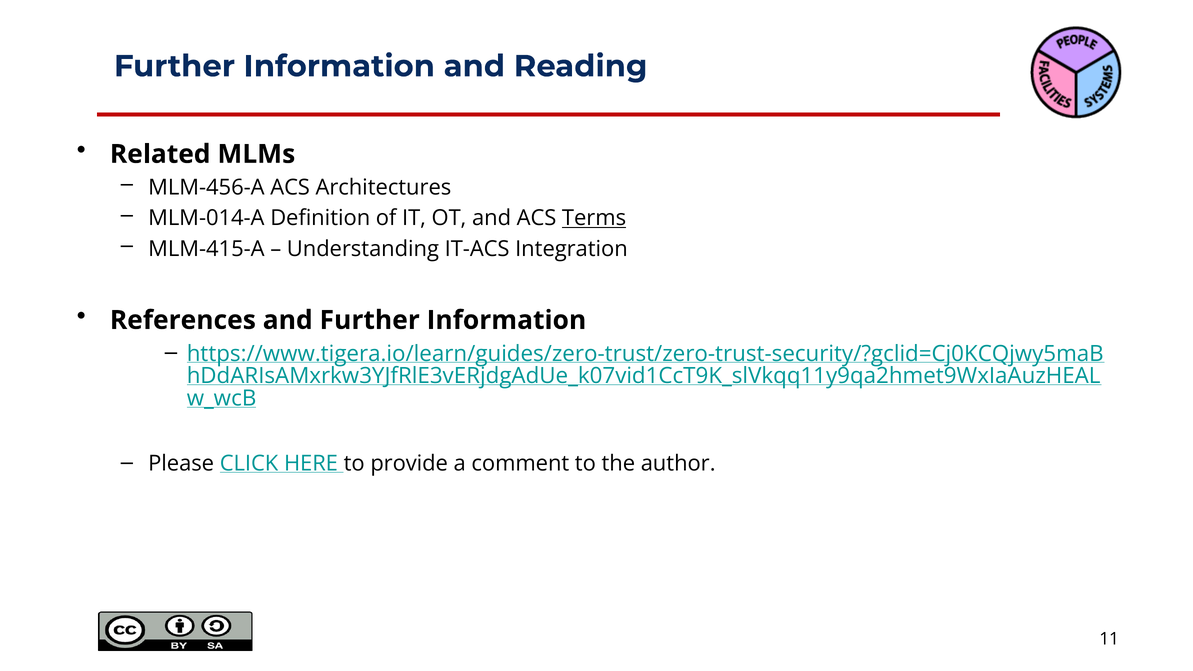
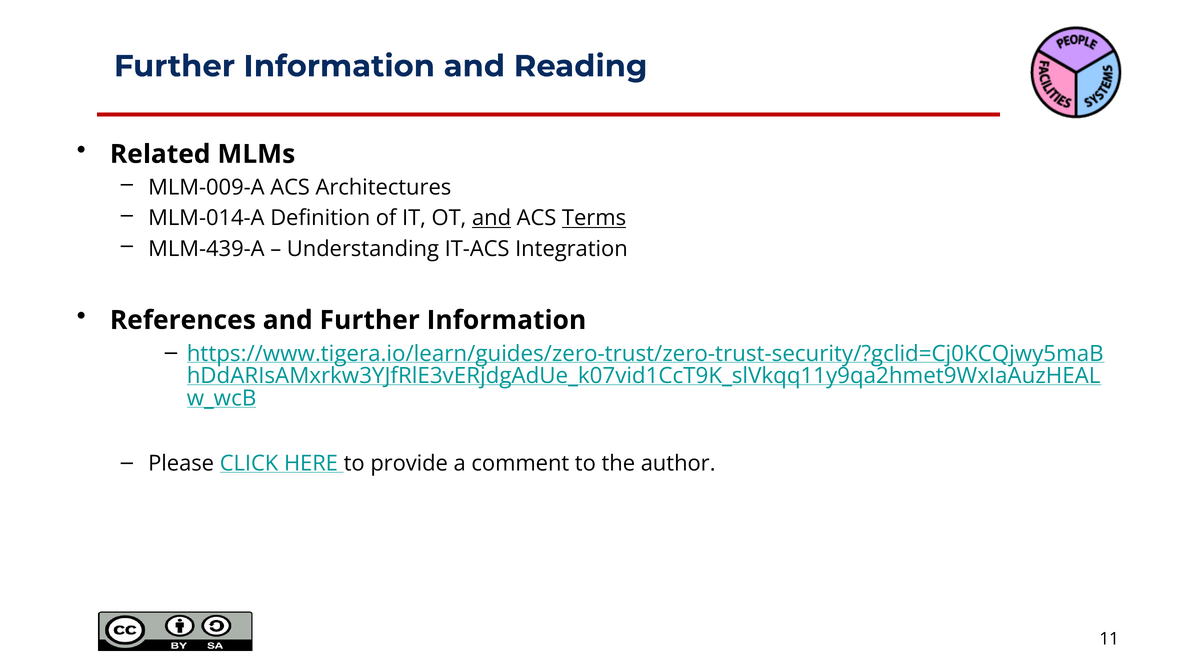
MLM-456-A: MLM-456-A -> MLM-009-A (206, 187)
and underline: none -> present (492, 218)
MLM-415-A: MLM-415-A -> MLM-439-A (206, 249)
